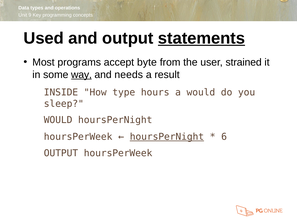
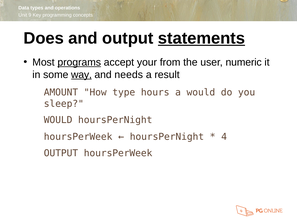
Used: Used -> Does (44, 38)
programs underline: none -> present (79, 62)
byte: byte -> your (147, 62)
strained: strained -> numeric (244, 62)
INSIDE: INSIDE -> AMOUNT (61, 92)
hoursPerNight underline: present -> none (167, 137)
6: 6 -> 4 (224, 137)
